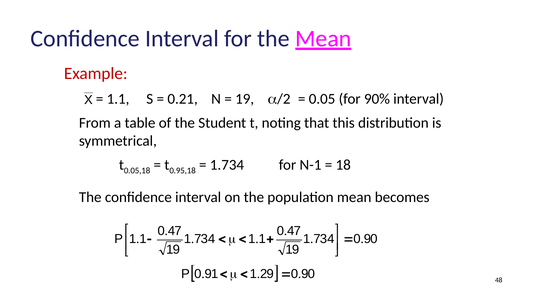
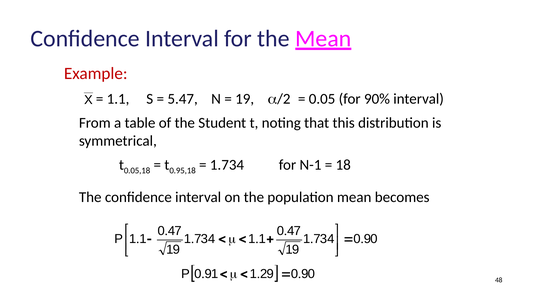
0.21: 0.21 -> 5.47 (183, 99)
